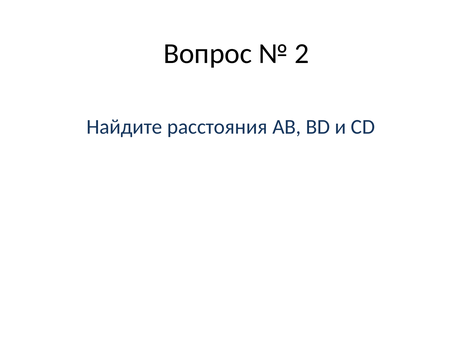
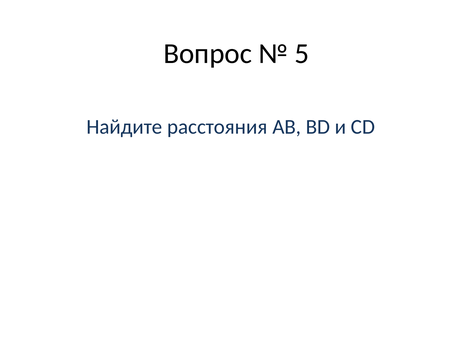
2: 2 -> 5 (302, 54)
